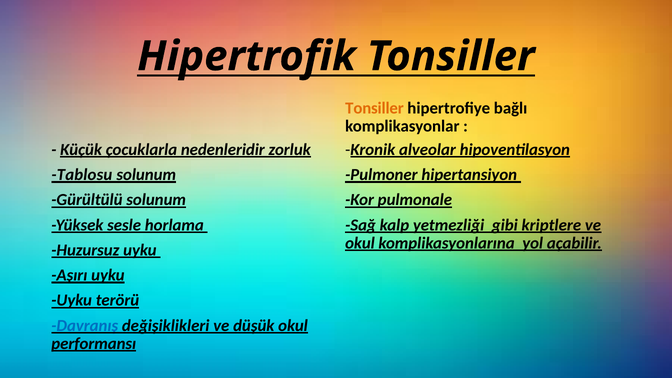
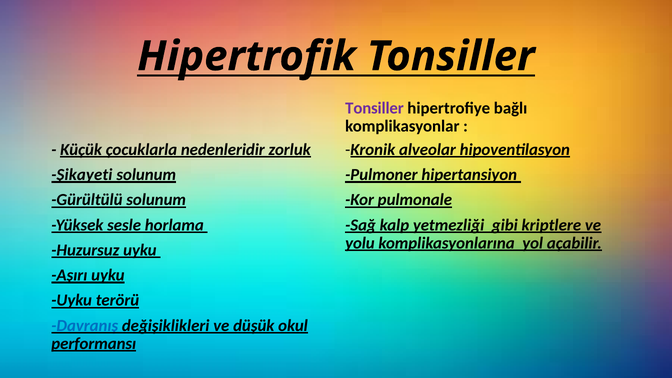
Tonsiller colour: orange -> purple (374, 108)
Tablosu: Tablosu -> Şikayeti (82, 175)
okul: okul -> yolu (360, 243)
